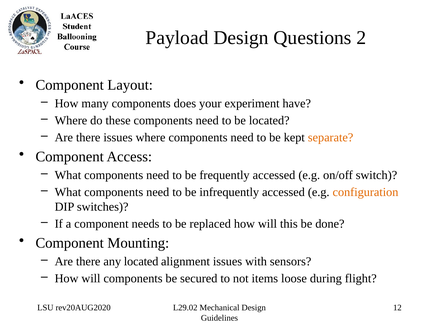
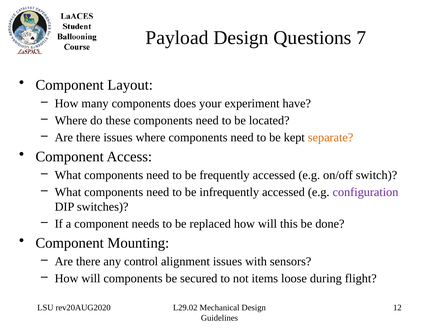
2: 2 -> 7 (361, 38)
configuration colour: orange -> purple (365, 192)
any located: located -> control (141, 262)
